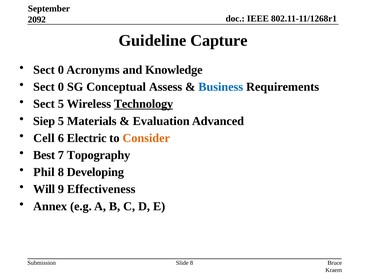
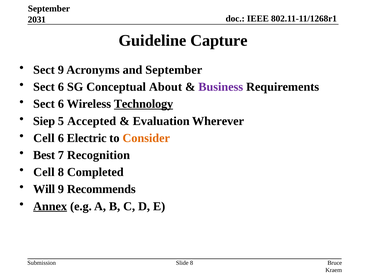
2092: 2092 -> 2031 (37, 20)
0: 0 -> 9 (61, 70)
and Knowledge: Knowledge -> September (174, 70)
0: 0 -> 6 (61, 87)
Assess: Assess -> About (166, 87)
Business colour: blue -> purple (221, 87)
5: 5 -> 6 (61, 104)
Materials: Materials -> Accepted (92, 121)
Advanced: Advanced -> Wherever (218, 121)
Topography: Topography -> Recognition (98, 155)
Phil: Phil -> Cell (44, 172)
Developing: Developing -> Completed (95, 172)
Effectiveness: Effectiveness -> Recommends (101, 190)
Annex underline: none -> present (50, 207)
